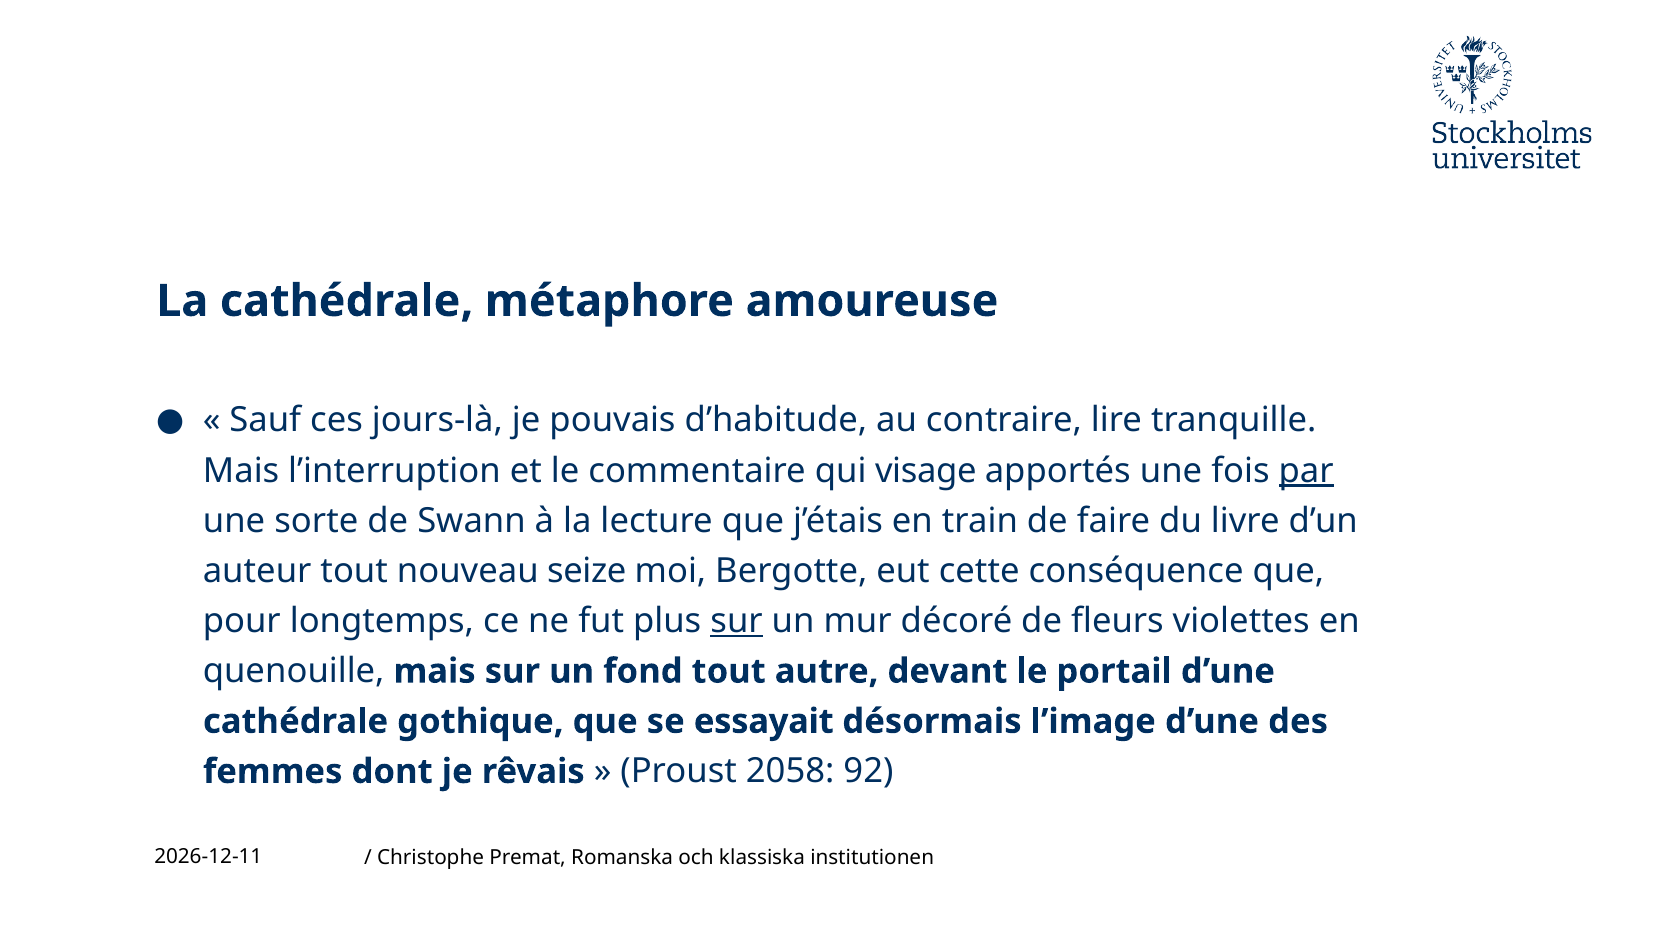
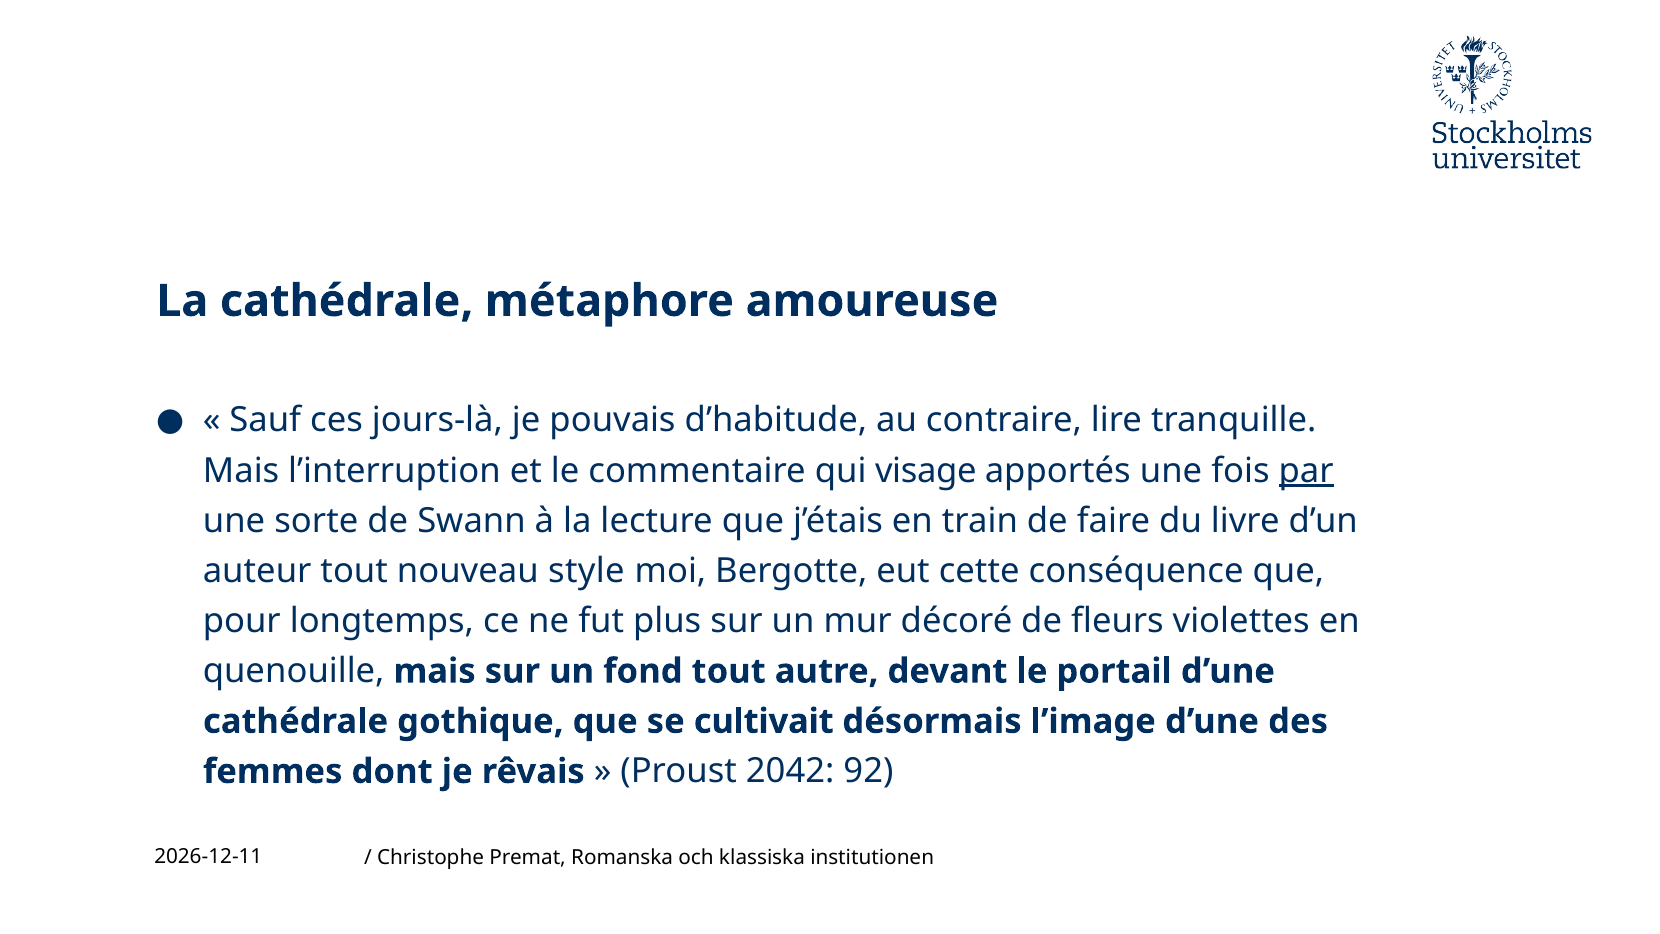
seize: seize -> style (586, 571)
sur underline: present -> none (737, 621)
essayait: essayait -> cultivait (764, 721)
2058: 2058 -> 2042 (790, 771)
